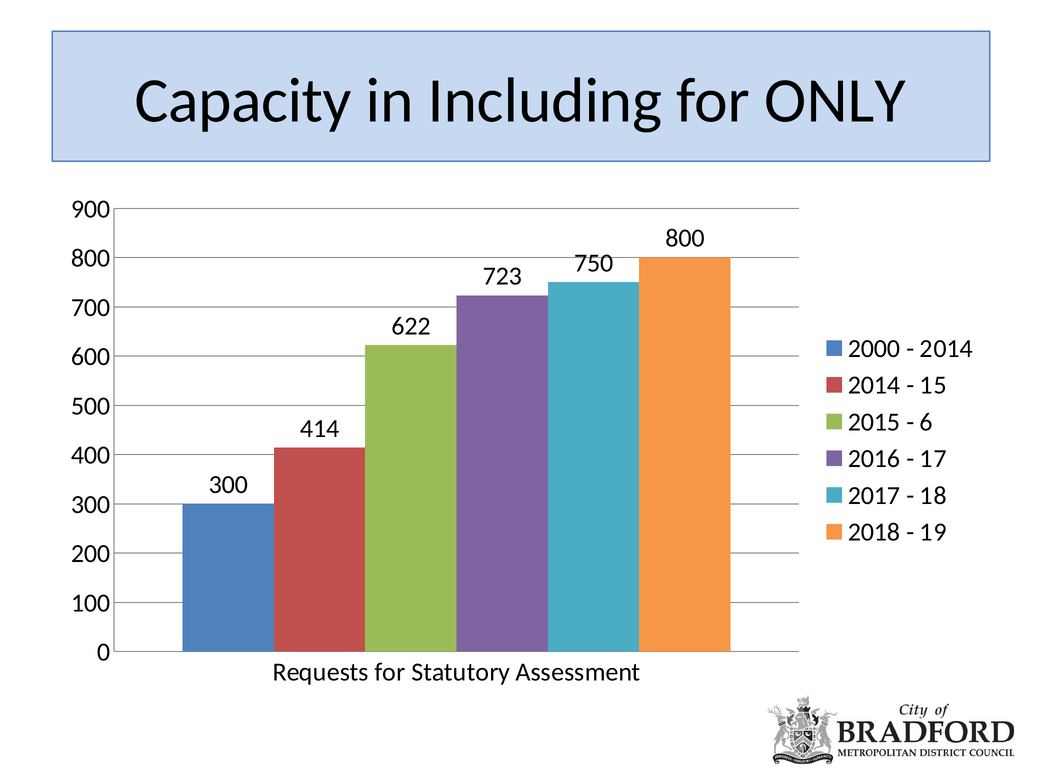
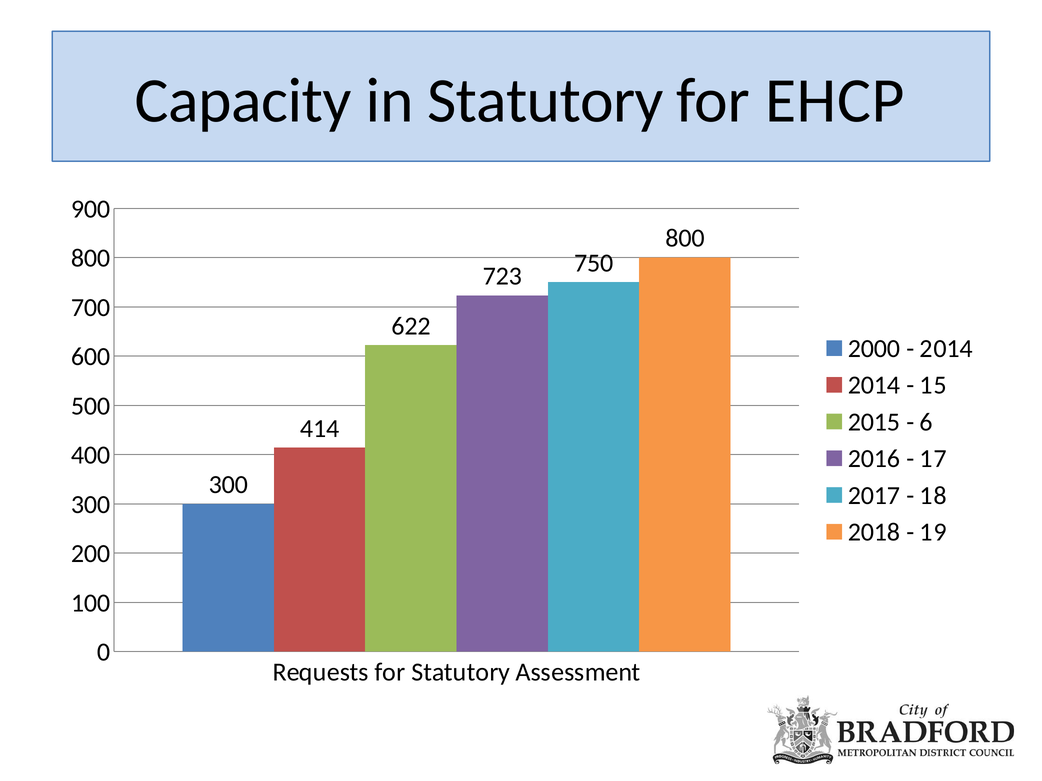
in Including: Including -> Statutory (545, 101)
ONLY: ONLY -> EHCP (835, 101)
